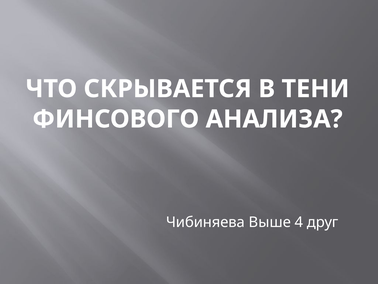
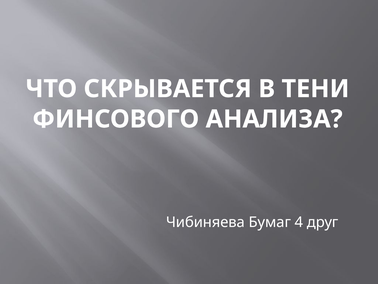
Выше: Выше -> Бумаг (270, 222)
